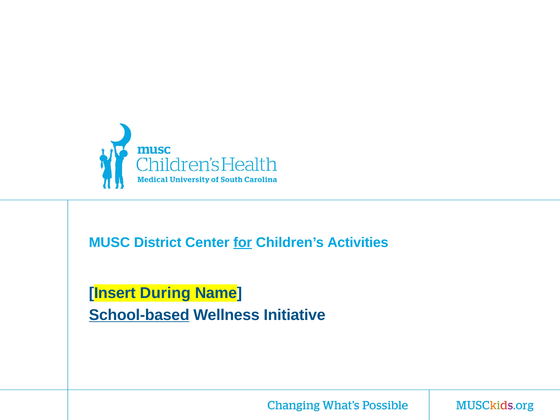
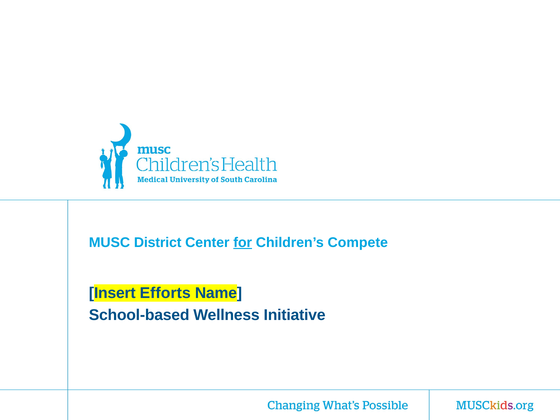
Activities: Activities -> Compete (358, 242)
During: During -> Efforts (165, 293)
School-based underline: present -> none (139, 315)
